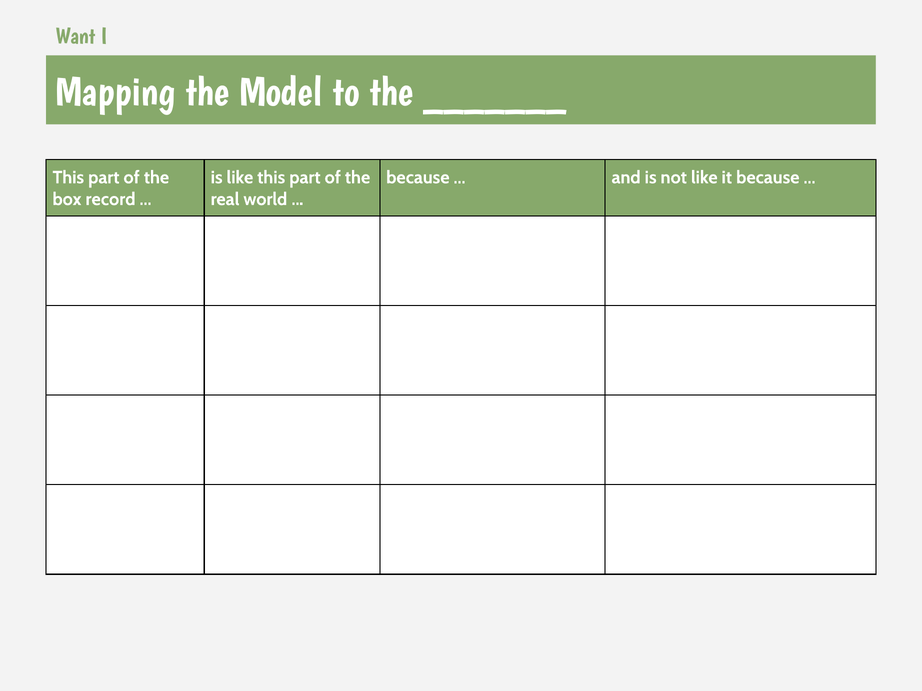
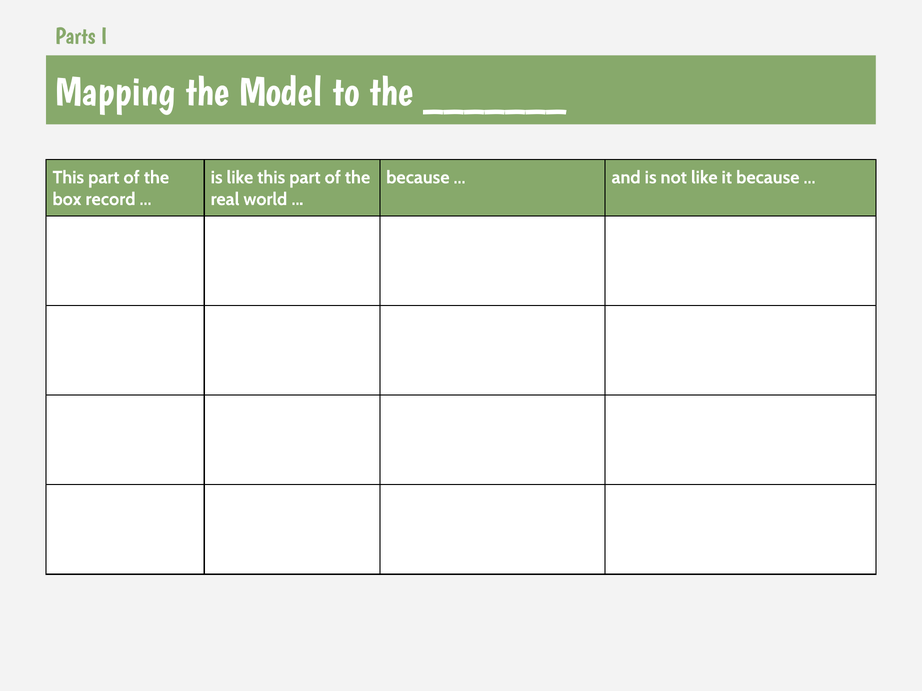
Want: Want -> Parts (75, 36)
